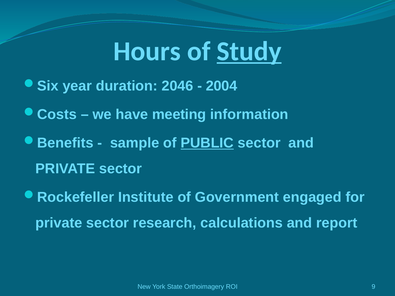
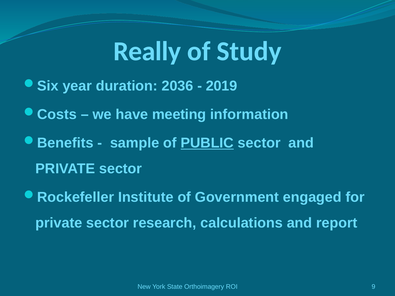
Hours: Hours -> Really (147, 51)
Study underline: present -> none (249, 51)
2046: 2046 -> 2036 (177, 86)
2004: 2004 -> 2019 (222, 86)
